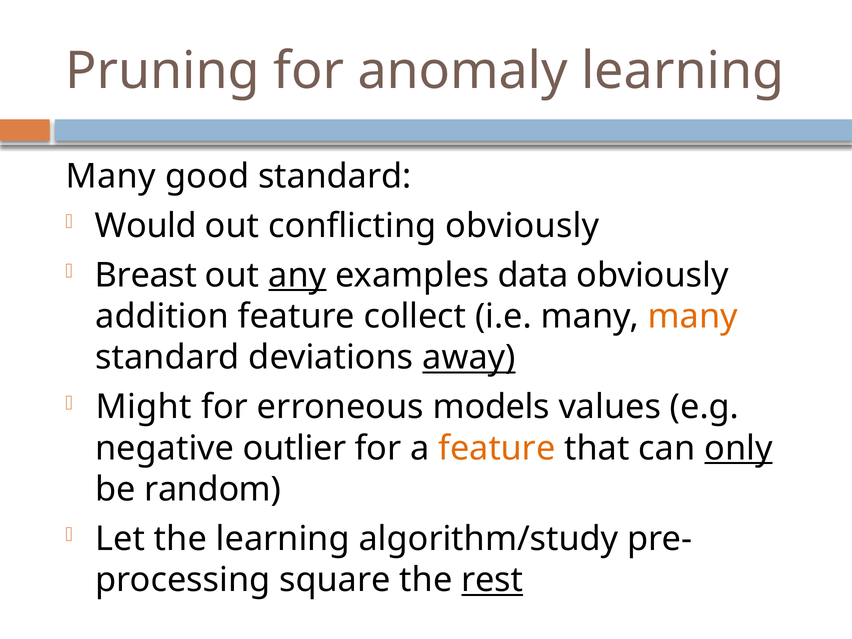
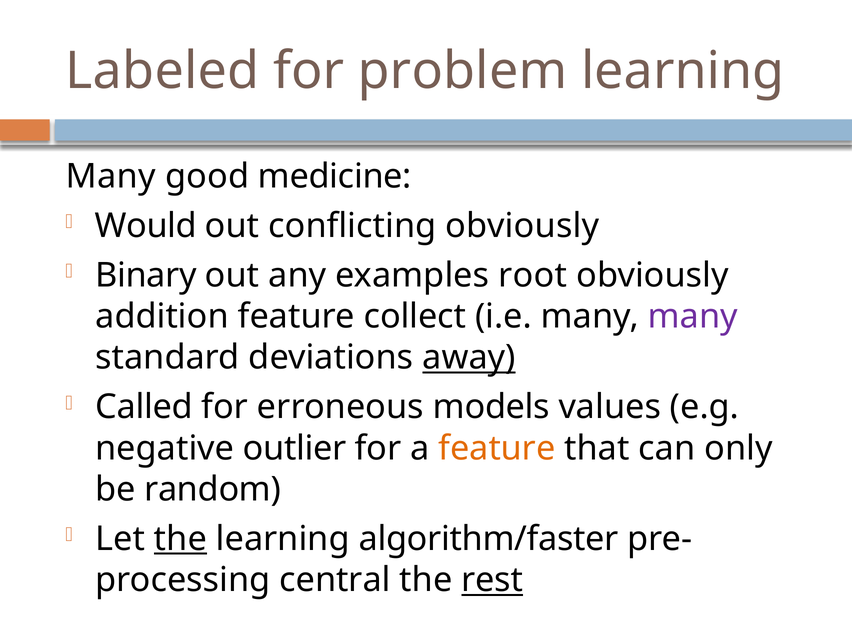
Pruning: Pruning -> Labeled (162, 71)
anomaly: anomaly -> problem (462, 71)
good standard: standard -> medicine (335, 176)
Breast: Breast -> Binary (146, 275)
any underline: present -> none (297, 275)
data: data -> root (533, 275)
many colour: orange -> purple (693, 316)
Might: Might -> Called (144, 407)
only underline: present -> none (738, 448)
the underline: none -> present (180, 539)
algorithm/study: algorithm/study -> algorithm/faster (489, 539)
square: square -> central (335, 580)
